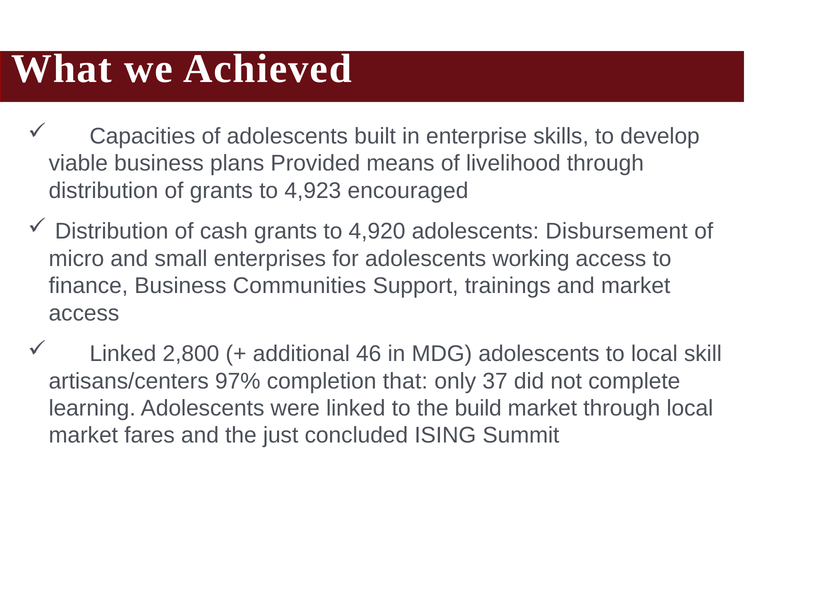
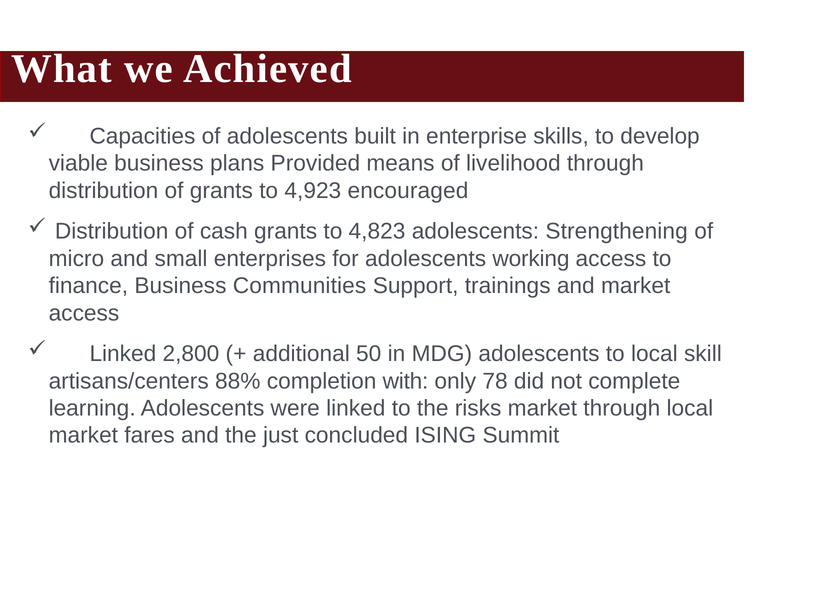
4,920: 4,920 -> 4,823 (377, 231)
Disbursement: Disbursement -> Strengthening (617, 231)
46: 46 -> 50 (369, 354)
97%: 97% -> 88% (238, 381)
that: that -> with (406, 381)
37: 37 -> 78 (495, 381)
build: build -> risks (478, 408)
